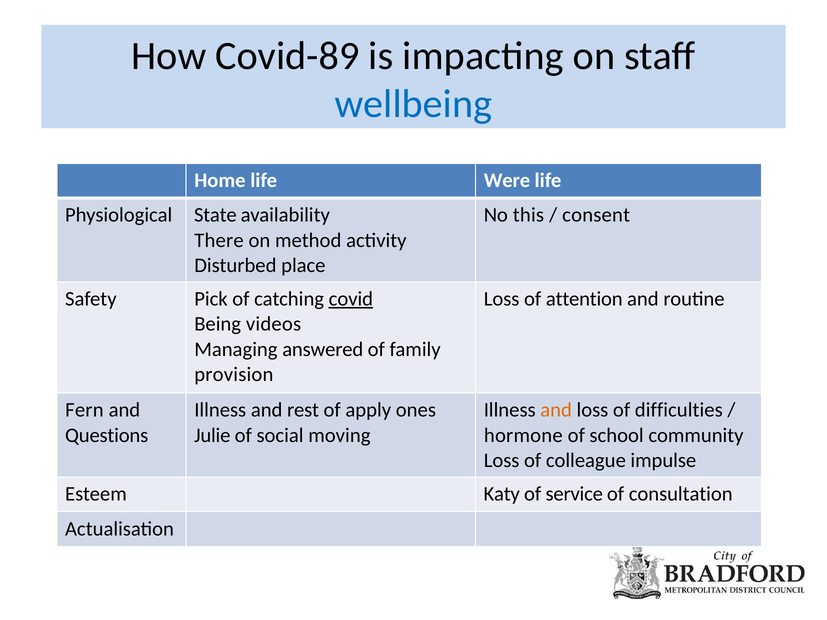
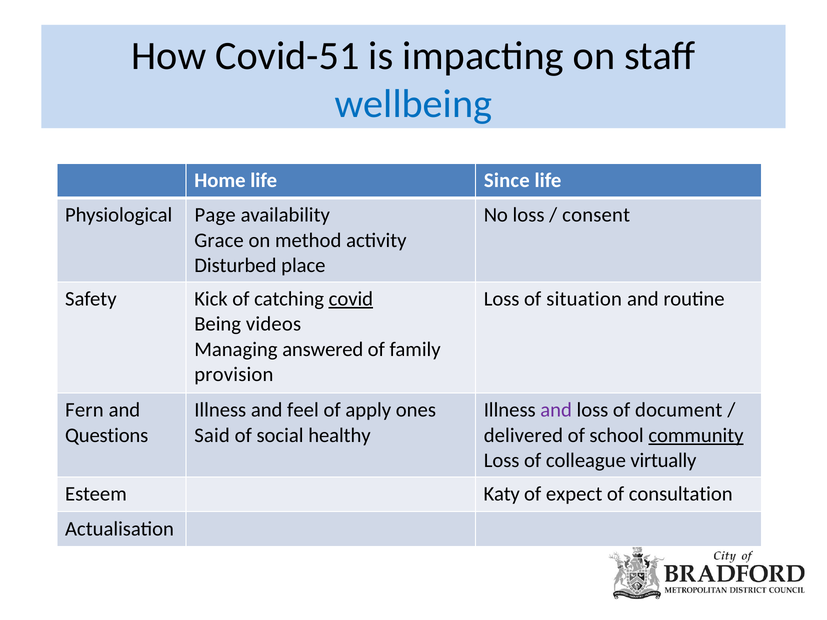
Covid-89: Covid-89 -> Covid-51 (287, 56)
Were: Were -> Since (507, 180)
State: State -> Page (215, 215)
No this: this -> loss (529, 215)
There: There -> Grace (219, 240)
Pick: Pick -> Kick (211, 299)
attention: attention -> situation (584, 299)
rest: rest -> feel (303, 410)
and colour: orange -> purple (556, 410)
difficulties: difficulties -> document (679, 410)
Julie: Julie -> Said (212, 435)
moving: moving -> healthy (339, 435)
hormone: hormone -> delivered (523, 435)
community underline: none -> present (696, 435)
impulse: impulse -> virtually (663, 461)
service: service -> expect (574, 494)
